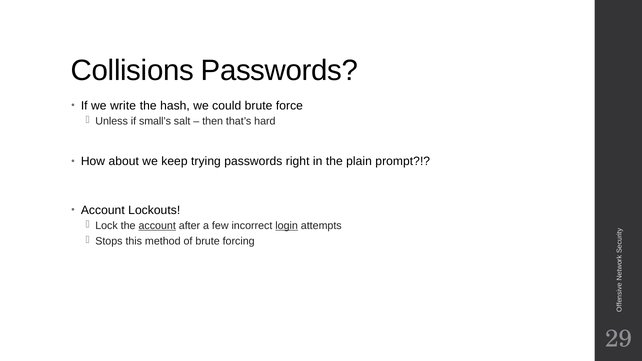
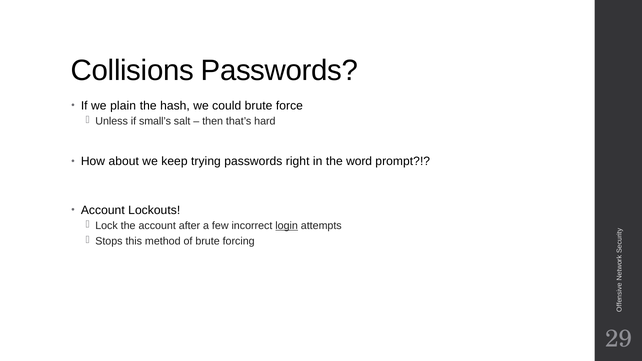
write: write -> plain (123, 106)
plain: plain -> word (359, 161)
account underline: present -> none (157, 226)
